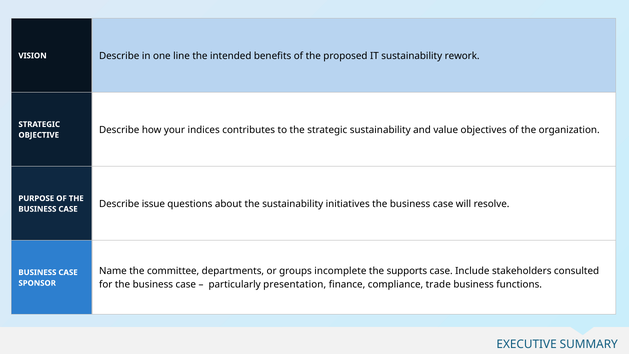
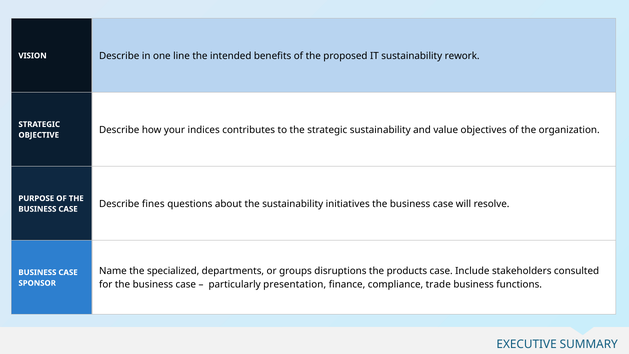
issue: issue -> fines (153, 204)
committee: committee -> specialized (173, 271)
incomplete: incomplete -> disruptions (340, 271)
supports: supports -> products (407, 271)
